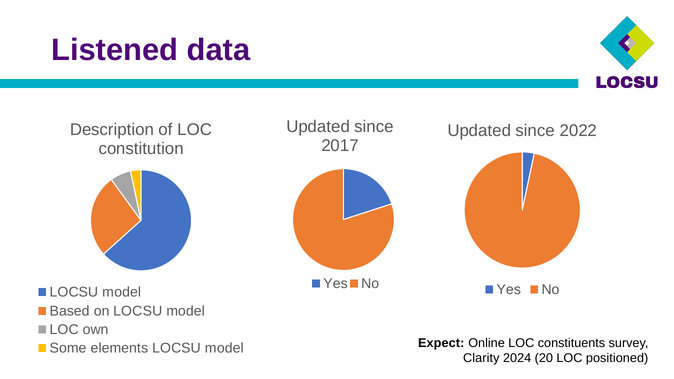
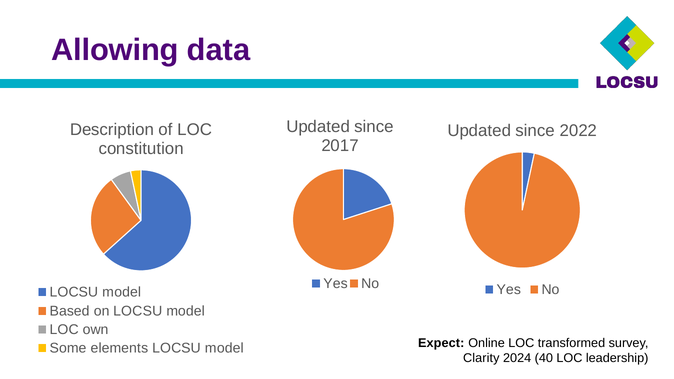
Listened: Listened -> Allowing (115, 50)
constituents: constituents -> transformed (571, 343)
20: 20 -> 40 (544, 358)
positioned: positioned -> leadership (617, 358)
